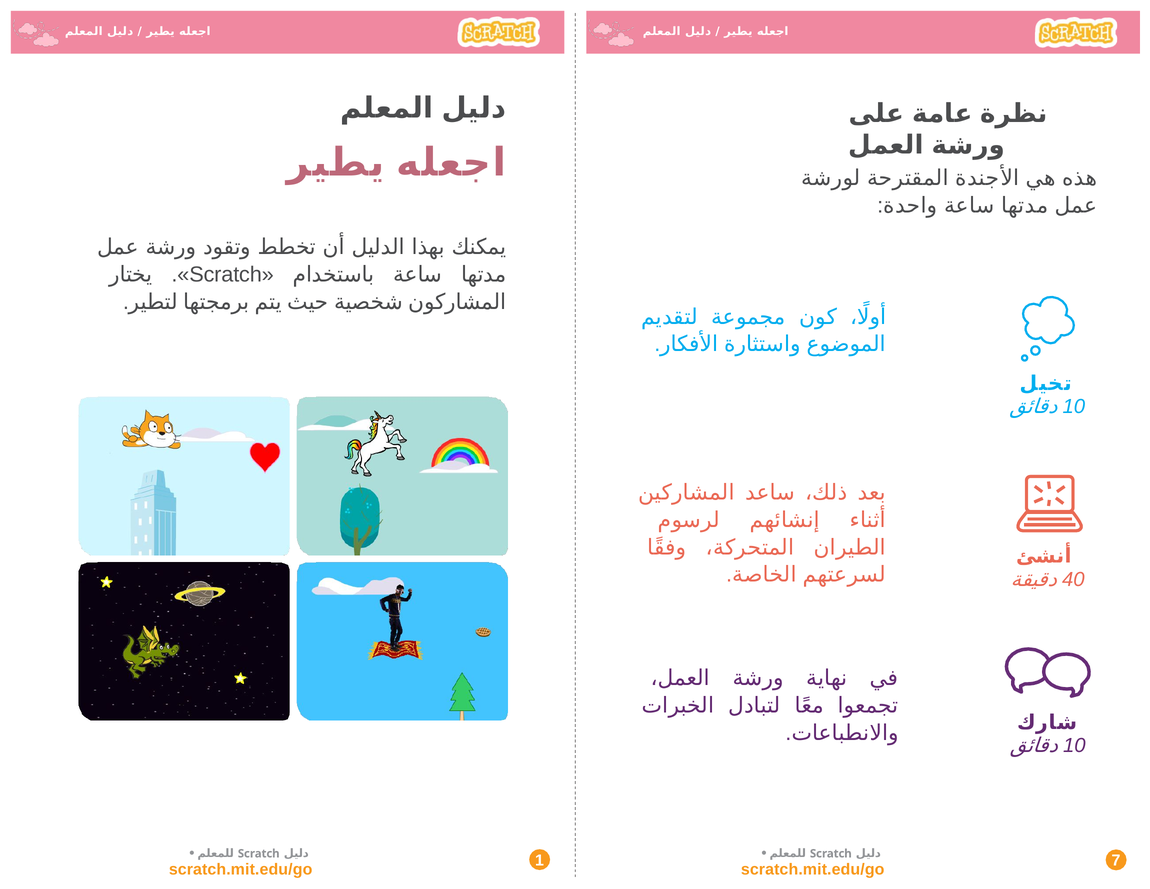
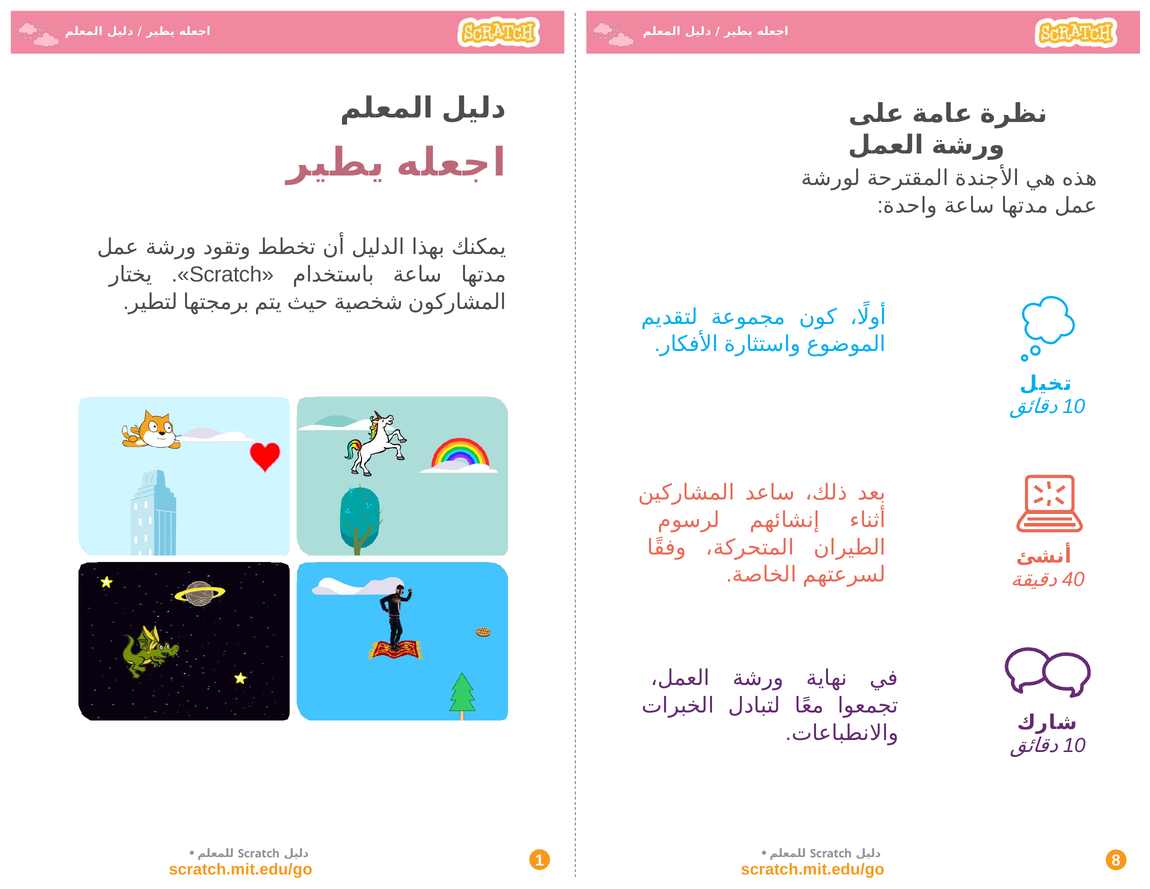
7: 7 -> 8 (1116, 860)
